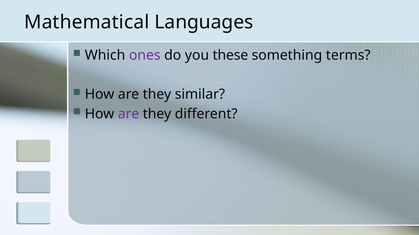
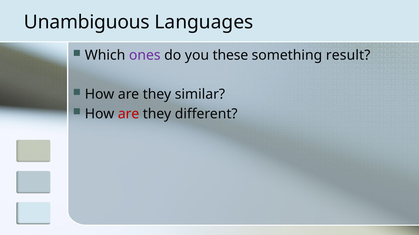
Mathematical: Mathematical -> Unambiguous (87, 22)
terms: terms -> result (348, 55)
are colour: purple -> red (129, 114)
